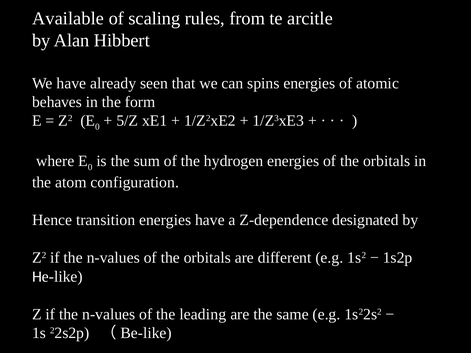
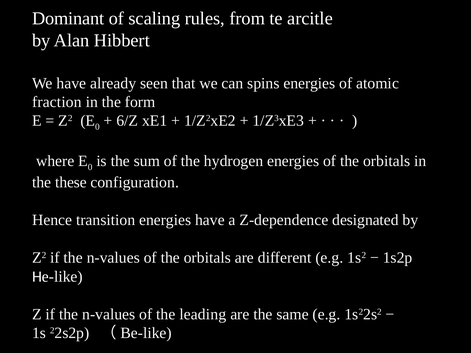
Available: Available -> Dominant (68, 19)
behaves: behaves -> fraction (57, 102)
5/Z: 5/Z -> 6/Z (127, 121)
atom: atom -> these (71, 183)
